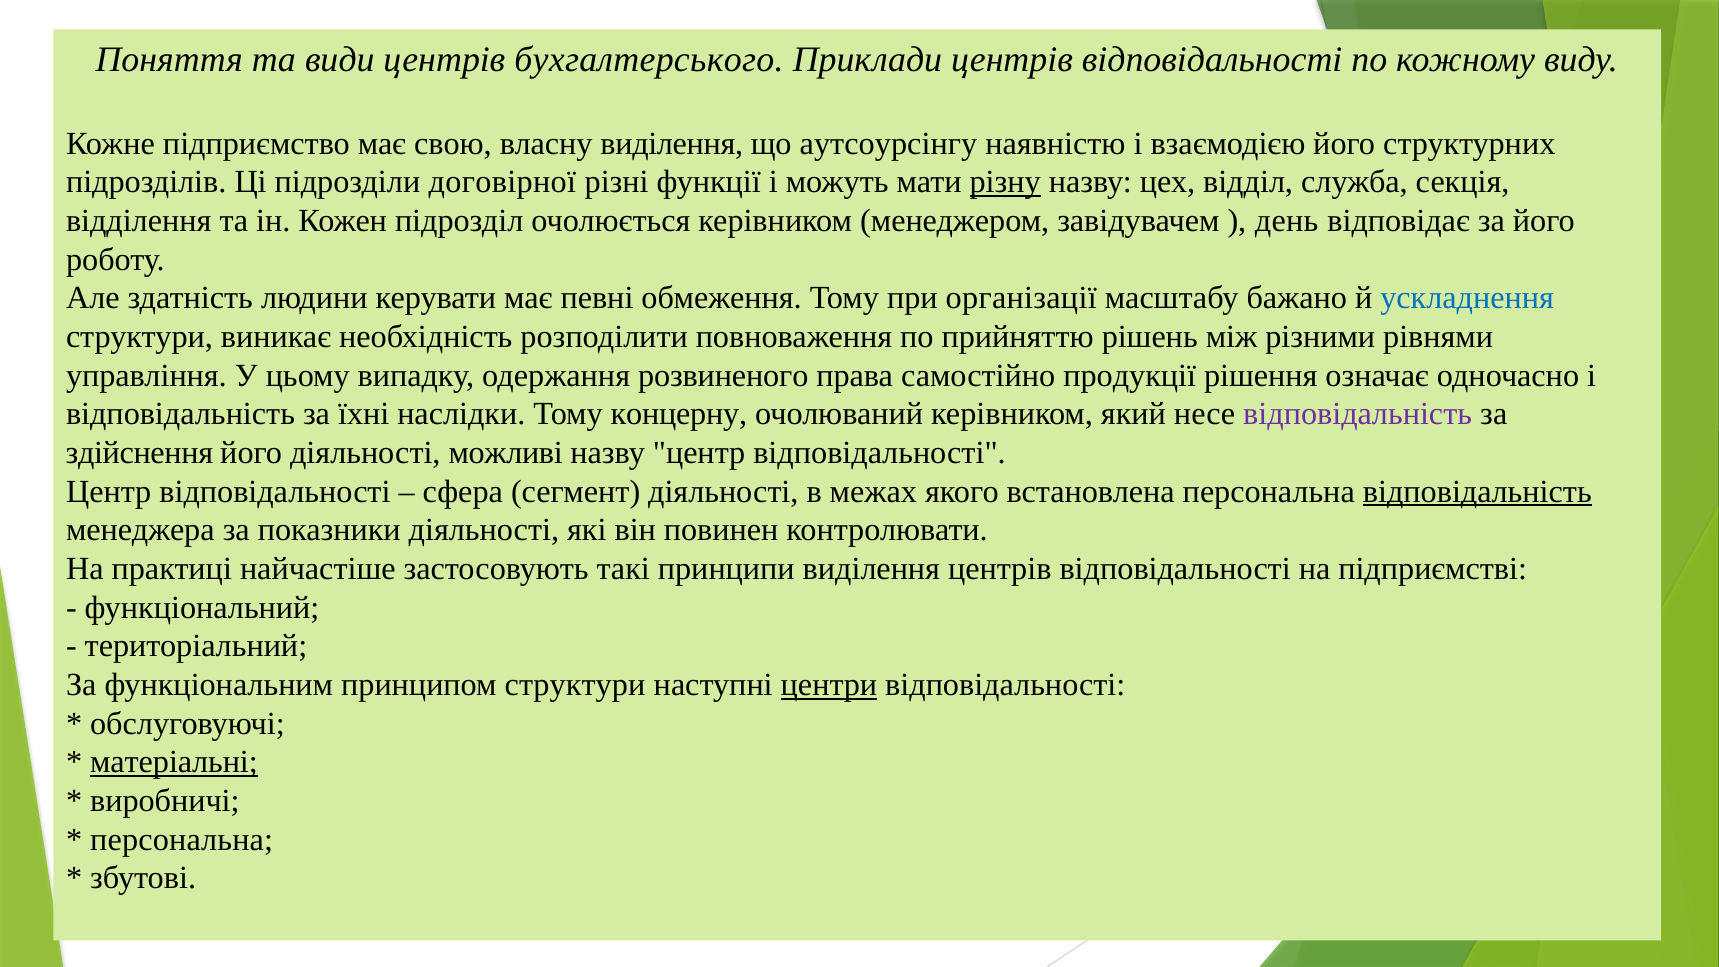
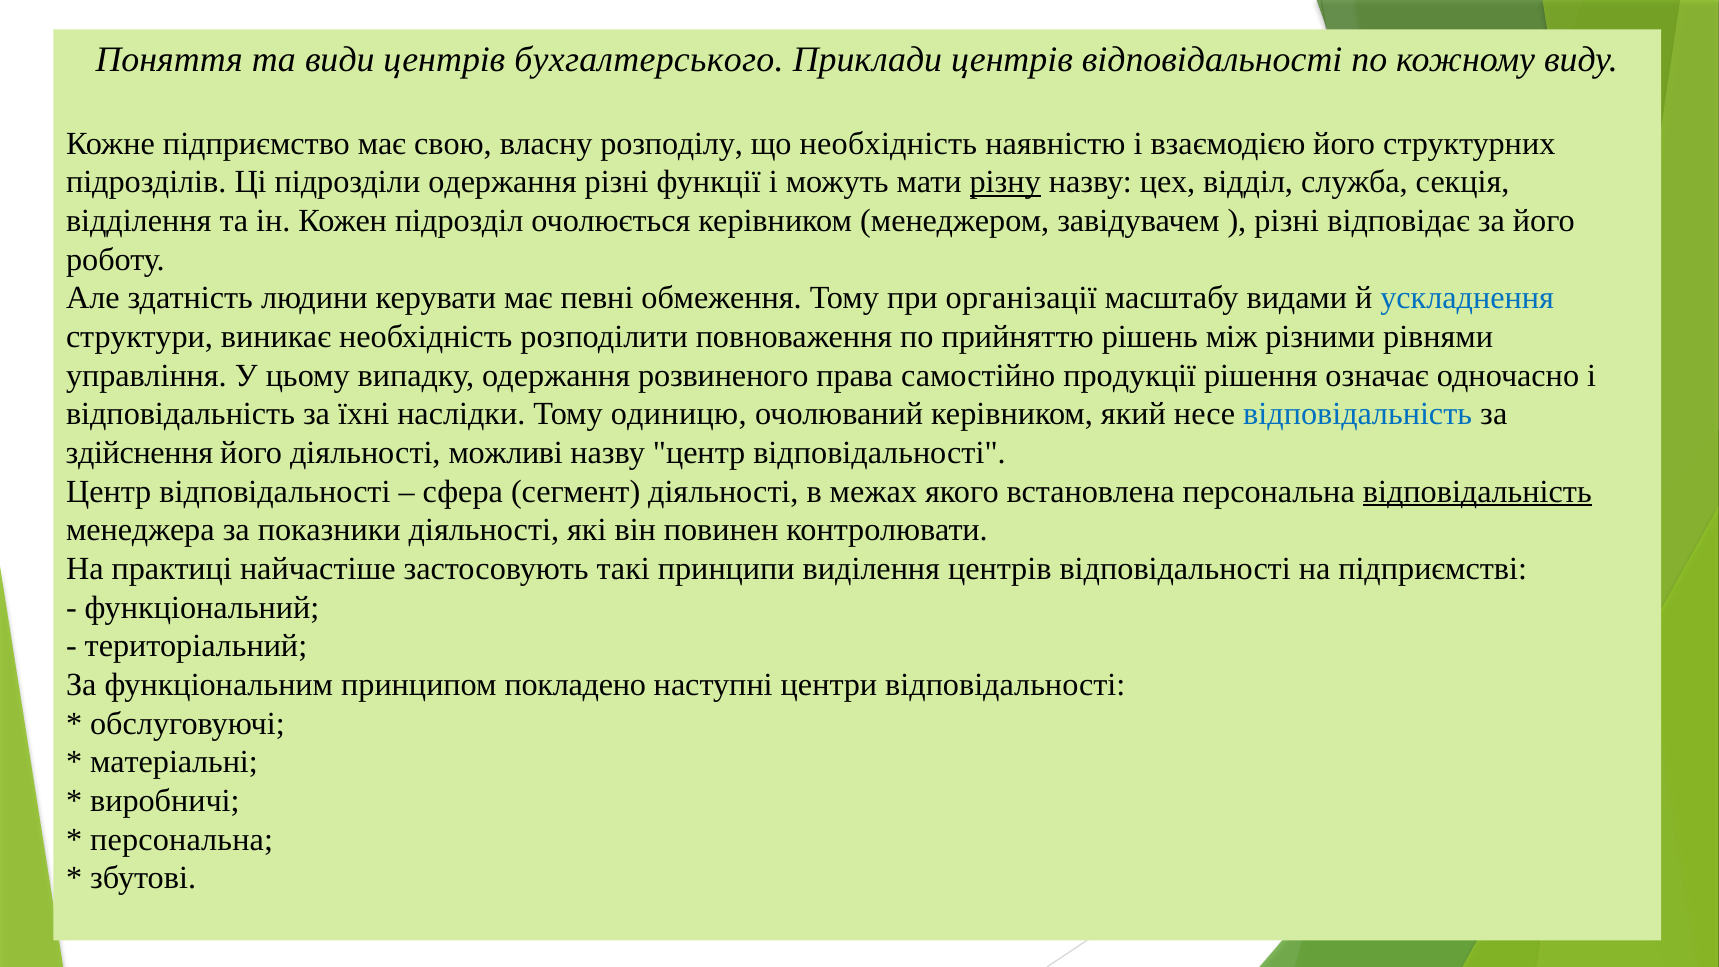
власну виділення: виділення -> розподілу (672, 143)
що аутсоурсінгу: аутсоурсінгу -> необхідність (888, 143)
підрозділи договірної: договірної -> одержання (503, 182)
день: день -> різні (1287, 221)
бажано: бажано -> видами (1297, 298)
концерну: концерну -> одиницю (679, 414)
відповідальність colour: purple -> blue (1358, 414)
принципом структури: структури -> покладено (575, 685)
центри underline: present -> none (829, 685)
матеріальні underline: present -> none (174, 762)
